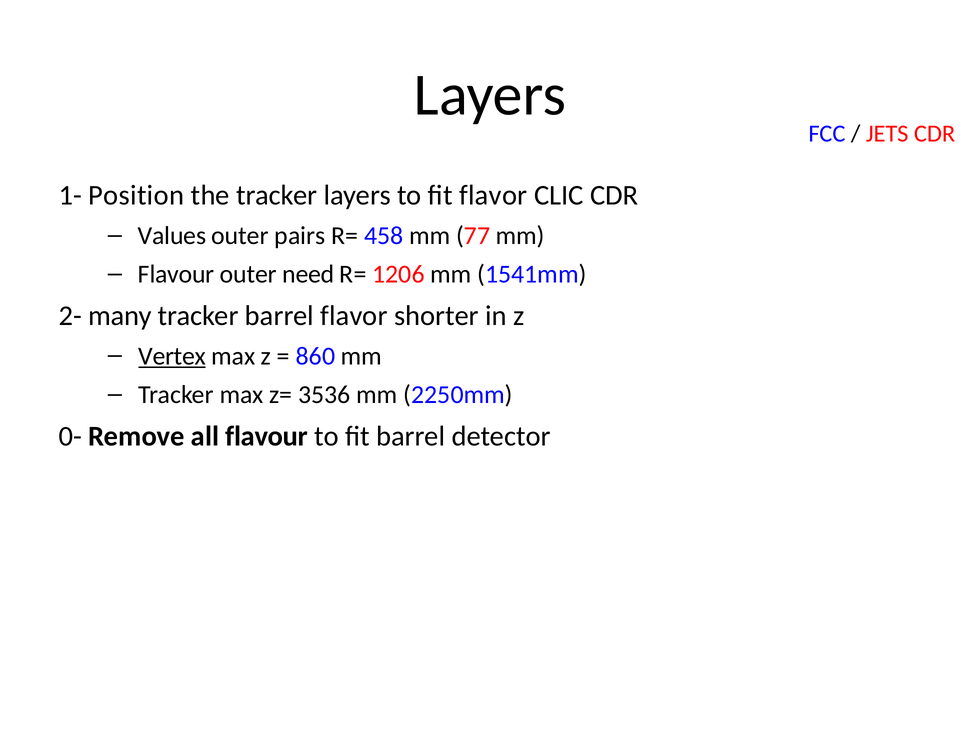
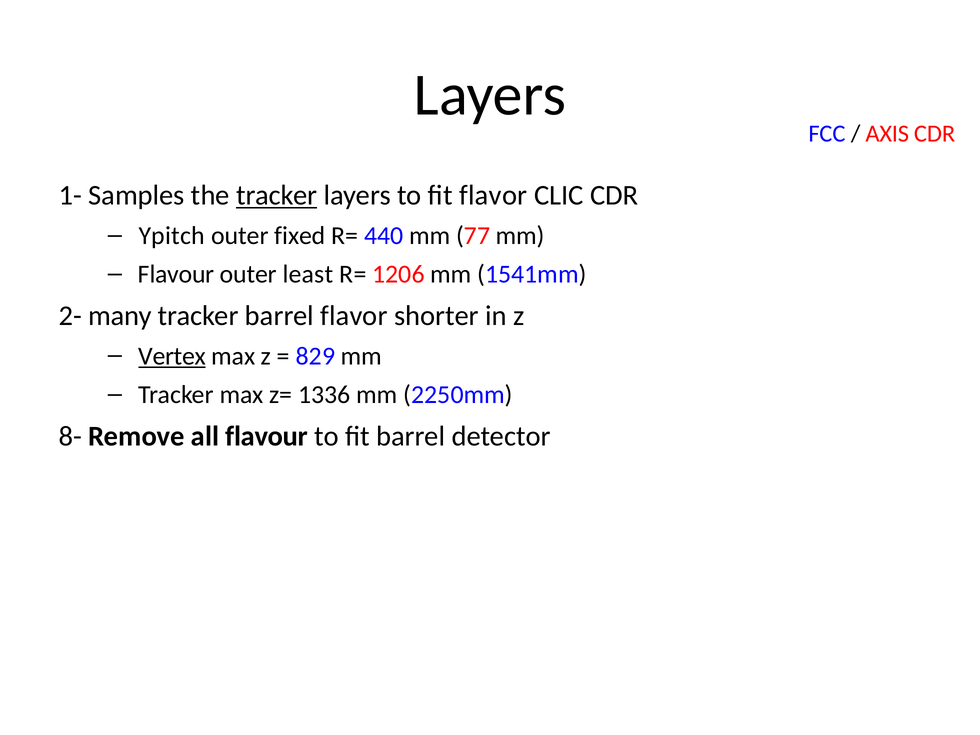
JETS: JETS -> AXIS (887, 134)
Position: Position -> Samples (136, 196)
tracker underline: none -> present (277, 196)
Values: Values -> Ypitch (172, 236)
pairs: pairs -> fixed (300, 236)
458: 458 -> 440 (384, 236)
need: need -> least (308, 274)
860: 860 -> 829 (315, 356)
3536: 3536 -> 1336 (324, 395)
0-: 0- -> 8- (70, 436)
